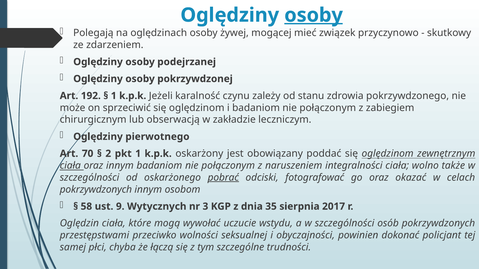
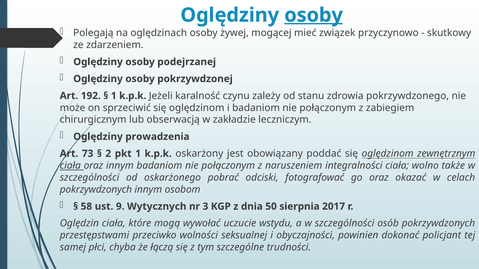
pierwotnego: pierwotnego -> prowadzenia (157, 137)
70: 70 -> 73 (88, 154)
pobrać underline: present -> none (223, 178)
35: 35 -> 50 (271, 207)
